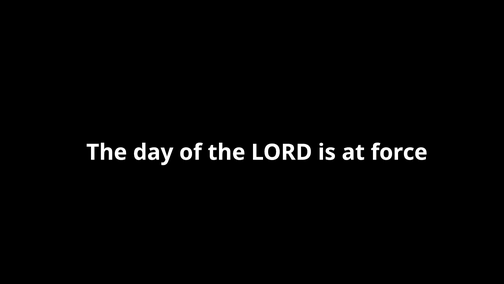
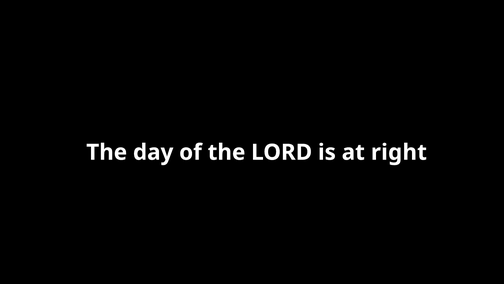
force: force -> right (399, 152)
